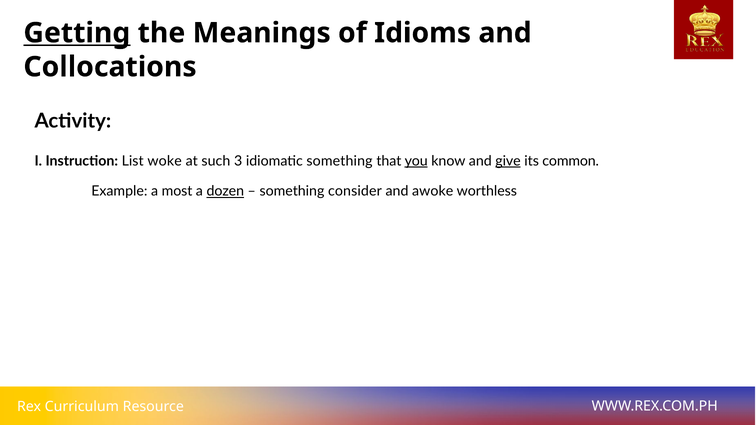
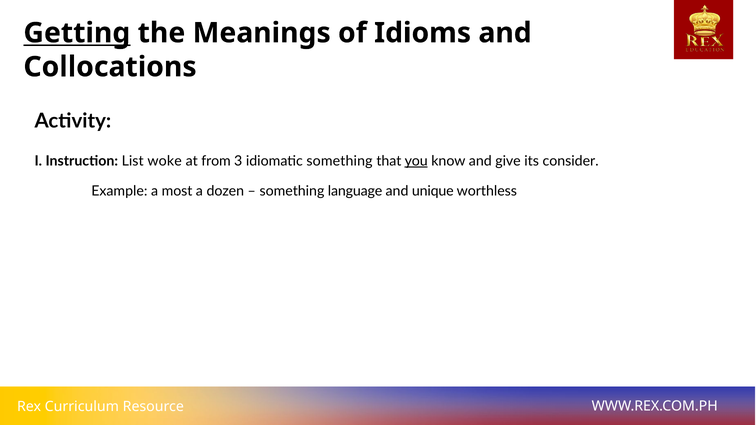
such: such -> from (216, 161)
give underline: present -> none (508, 161)
common: common -> consider (571, 161)
dozen underline: present -> none (225, 191)
consider: consider -> language (355, 191)
awoke: awoke -> unique (433, 191)
